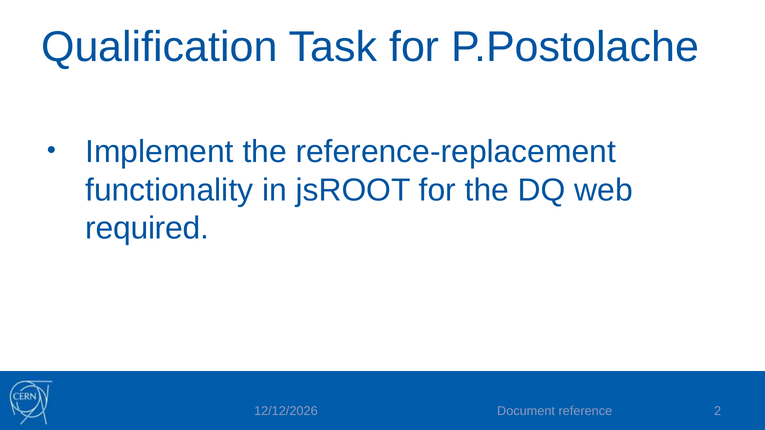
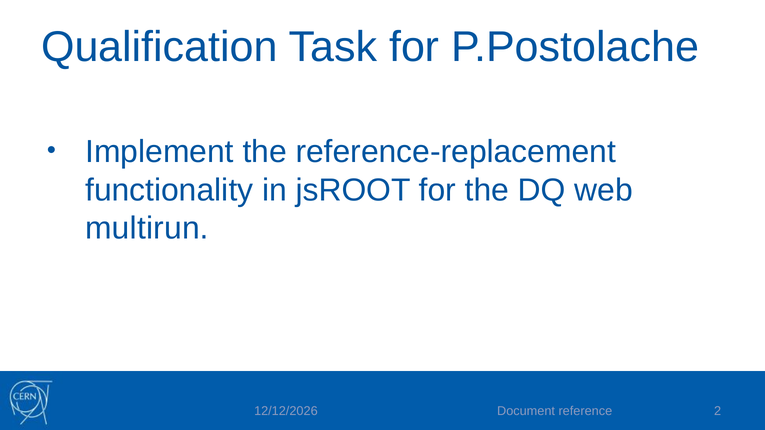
required: required -> multirun (147, 228)
